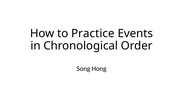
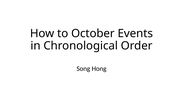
Practice: Practice -> October (93, 33)
